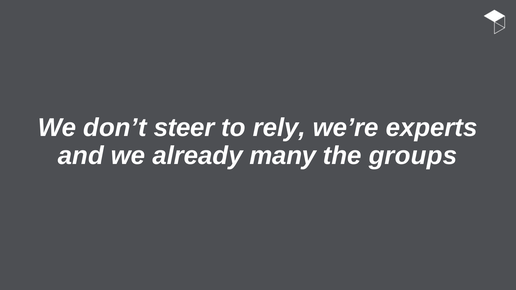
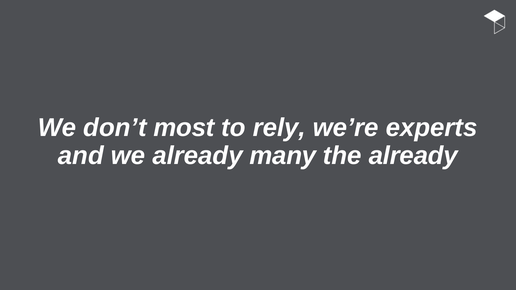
steer: steer -> most (184, 128)
the groups: groups -> already (413, 156)
